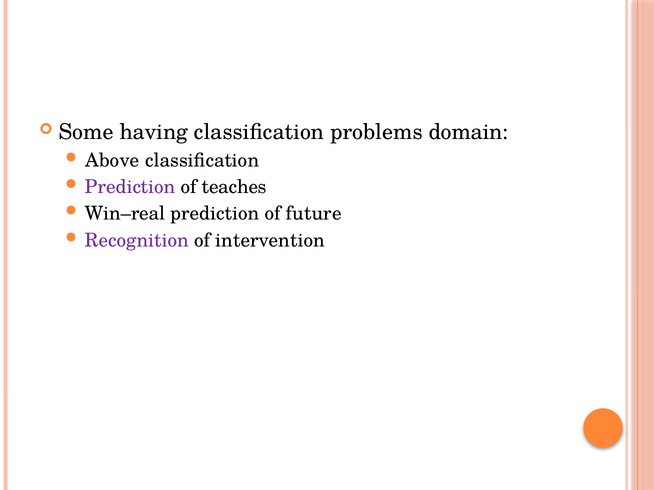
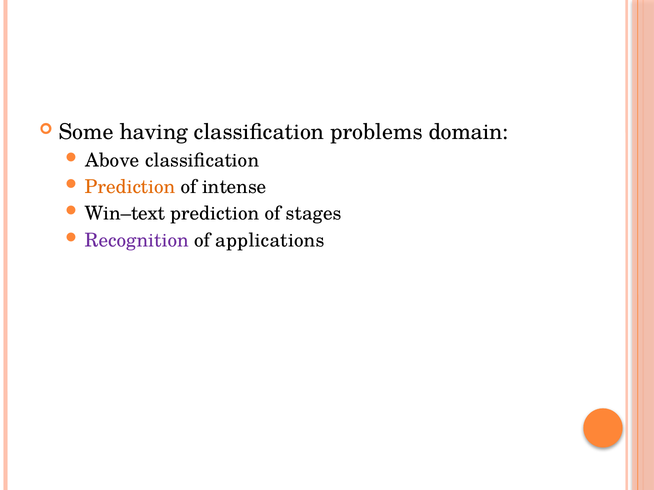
Prediction colour: purple -> orange (130, 187)
teaches: teaches -> intense (234, 187)
Win–real: Win–real -> Win–text (125, 214)
future: future -> stages (314, 214)
intervention: intervention -> applications (270, 241)
